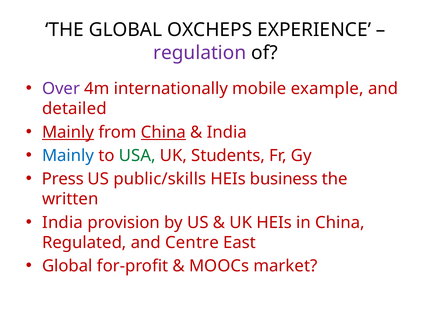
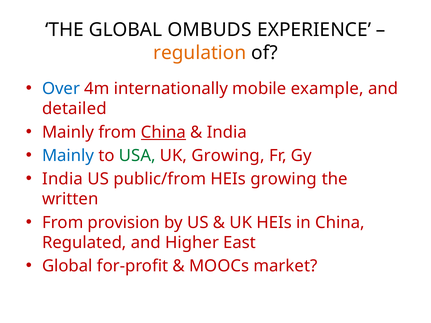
OXCHEPS: OXCHEPS -> OMBUDS (210, 30)
regulation colour: purple -> orange (200, 53)
Over colour: purple -> blue (61, 89)
Mainly underline: present -> none (68, 132)
UK Students: Students -> Growing (228, 156)
Press: Press -> India (63, 179)
public/skills: public/skills -> public/from (160, 179)
HEIs business: business -> growing (284, 179)
India: India -> From (63, 223)
Centre: Centre -> Higher (192, 243)
